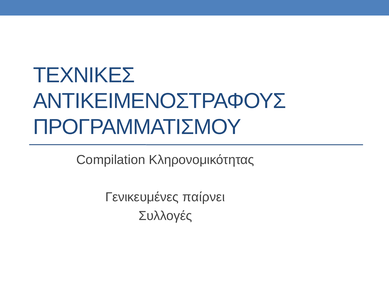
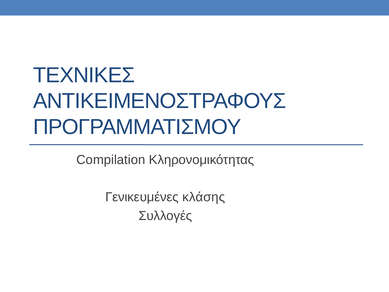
παίρνει: παίρνει -> κλάσης (204, 197)
